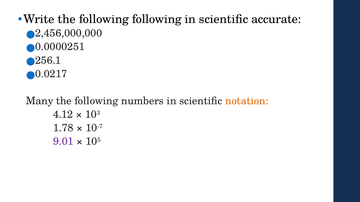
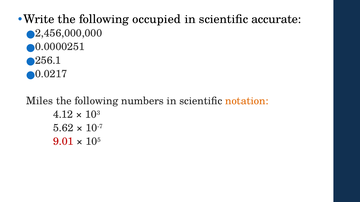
following following: following -> occupied (157, 19)
Many: Many -> Miles (40, 101)
1.78: 1.78 -> 5.62 (63, 128)
9.01 colour: purple -> red (63, 142)
